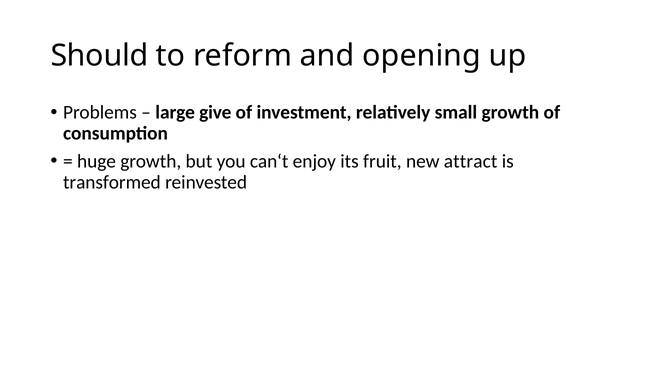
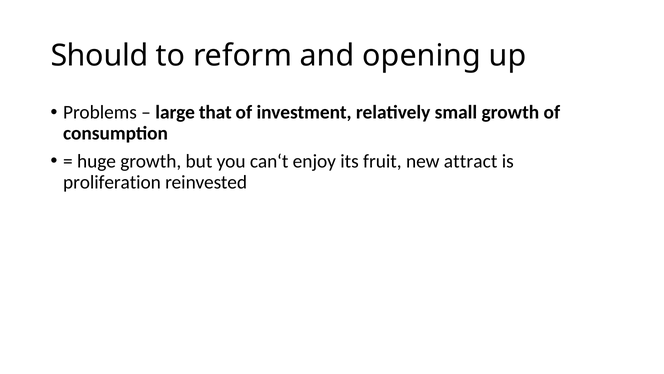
give: give -> that (215, 112)
transformed: transformed -> proliferation (112, 182)
